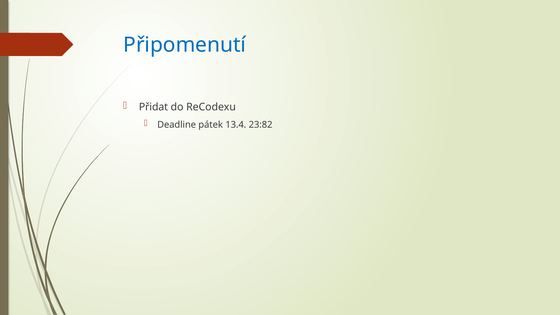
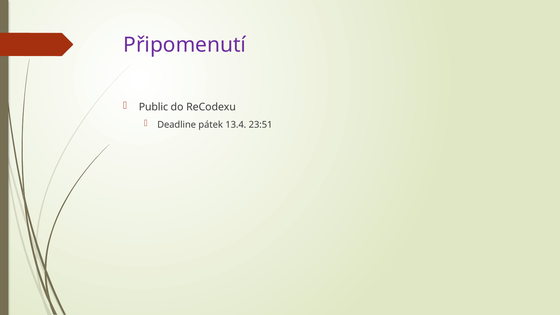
Připomenutí colour: blue -> purple (185, 45)
Přidat: Přidat -> Public (153, 107)
23:82: 23:82 -> 23:51 (261, 125)
